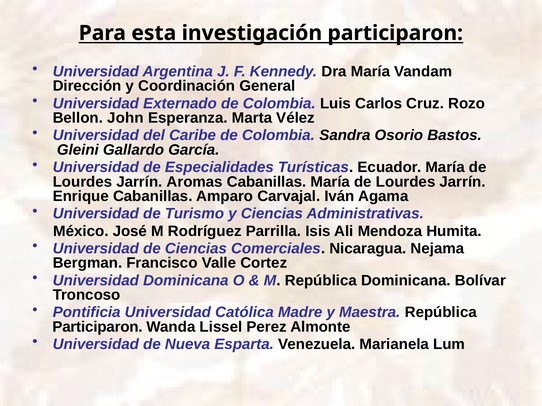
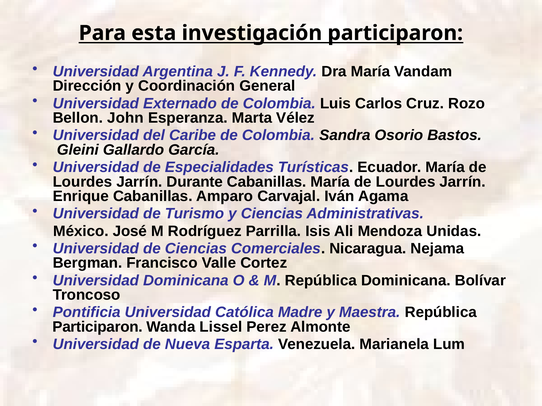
Aromas: Aromas -> Durante (195, 182)
Humita: Humita -> Unidas (454, 231)
